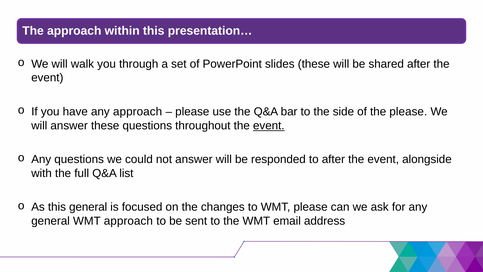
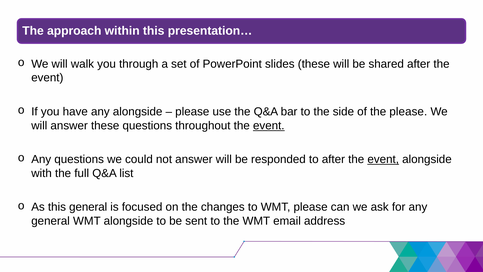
any approach: approach -> alongside (138, 112)
event underline: none -> present (383, 159)
WMT approach: approach -> alongside (128, 221)
